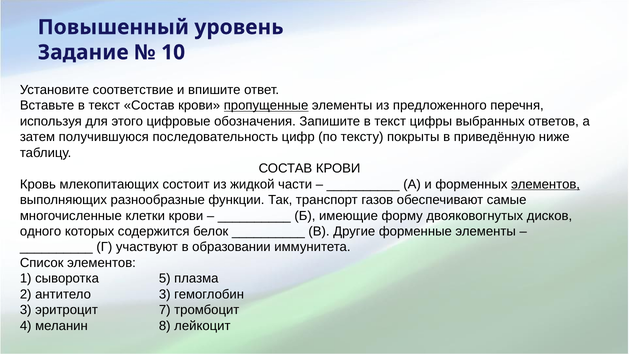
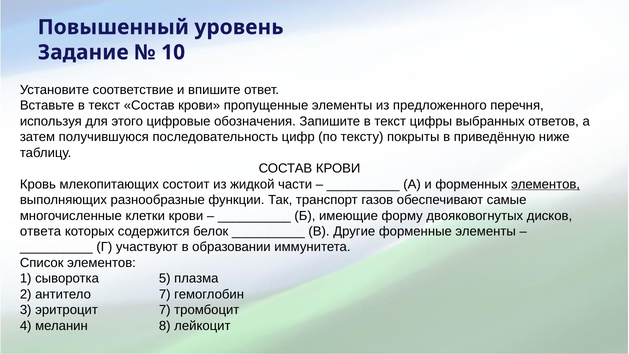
пропущенные underline: present -> none (266, 105)
одного: одного -> ответа (41, 231)
антитело 3: 3 -> 7 (165, 294)
